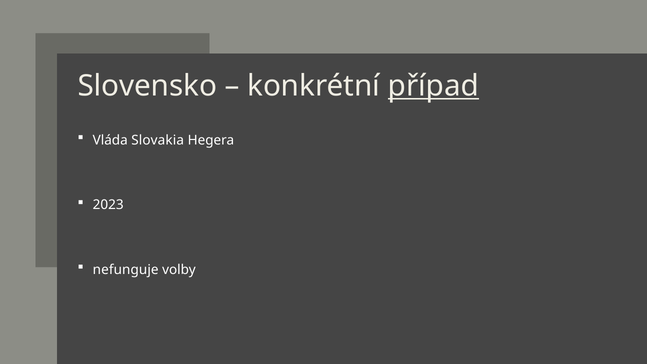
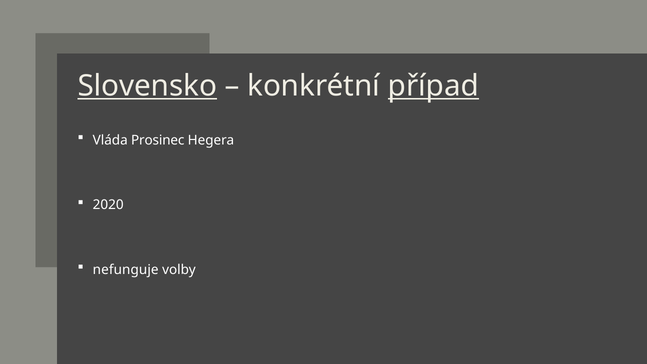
Slovensko underline: none -> present (147, 86)
Slovakia: Slovakia -> Prosinec (158, 140)
2023: 2023 -> 2020 (108, 205)
